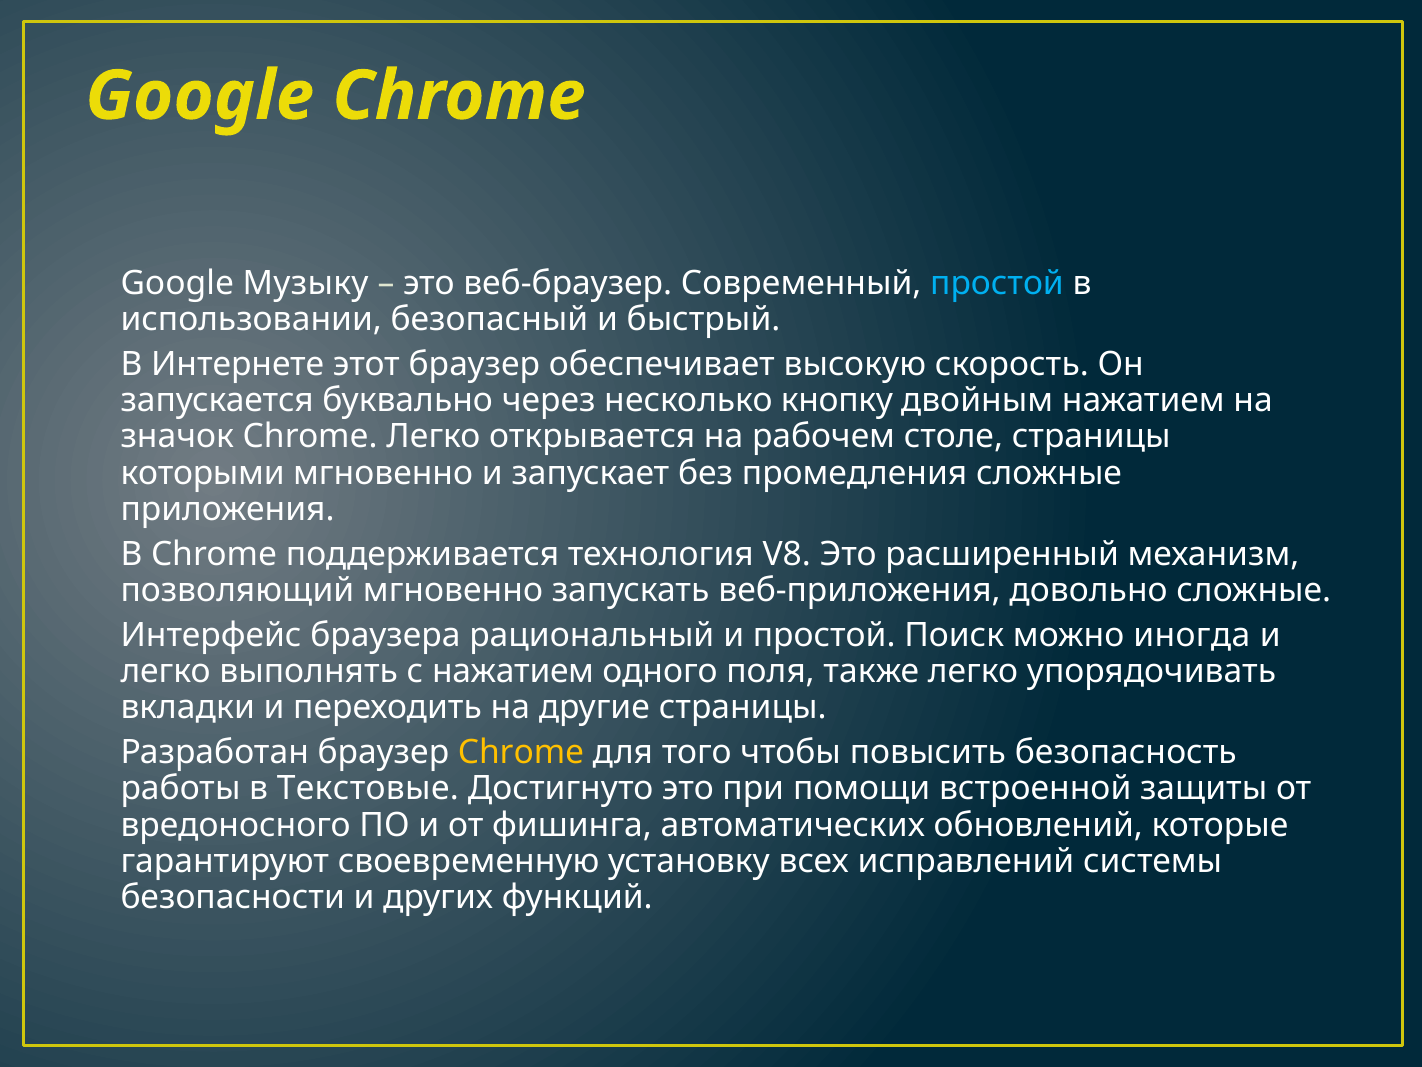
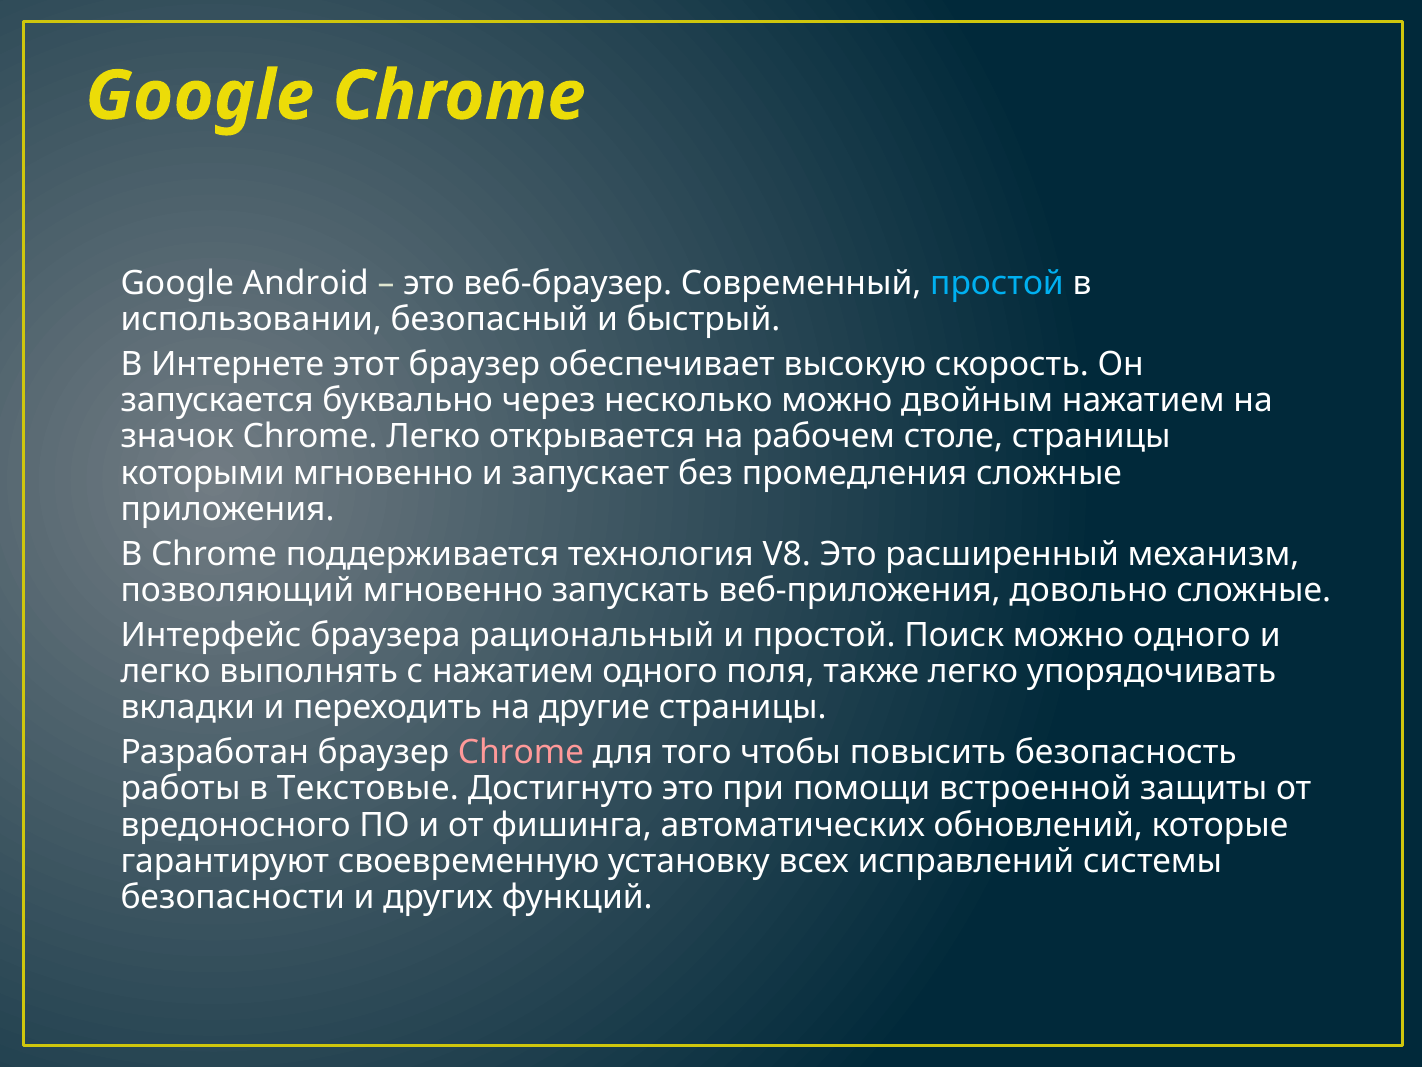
Музыку: Музыку -> Android (306, 283)
несколько кнопку: кнопку -> можно (837, 400)
можно иногда: иногда -> одного (1192, 635)
Chrome colour: yellow -> pink (521, 752)
